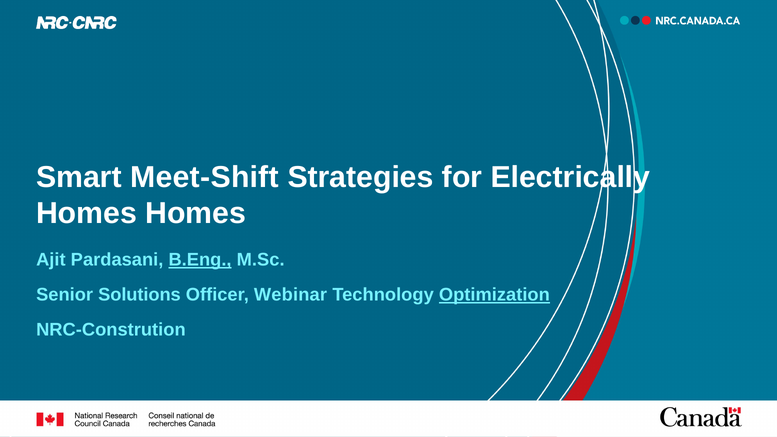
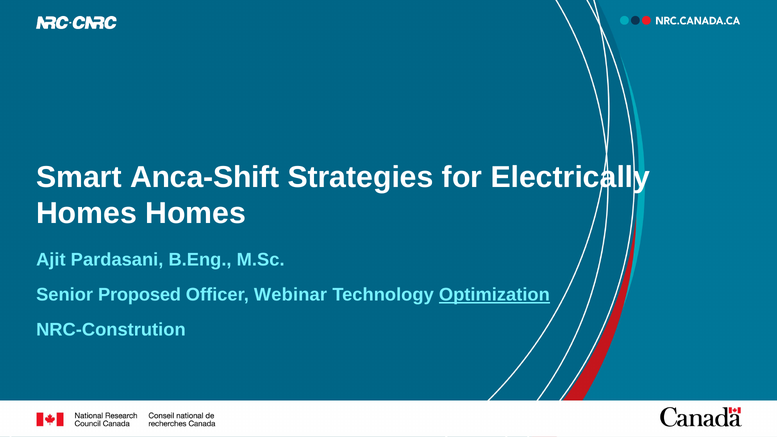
Meet-Shift: Meet-Shift -> Anca-Shift (205, 177)
B.Eng underline: present -> none (200, 260)
Solutions: Solutions -> Proposed (140, 295)
